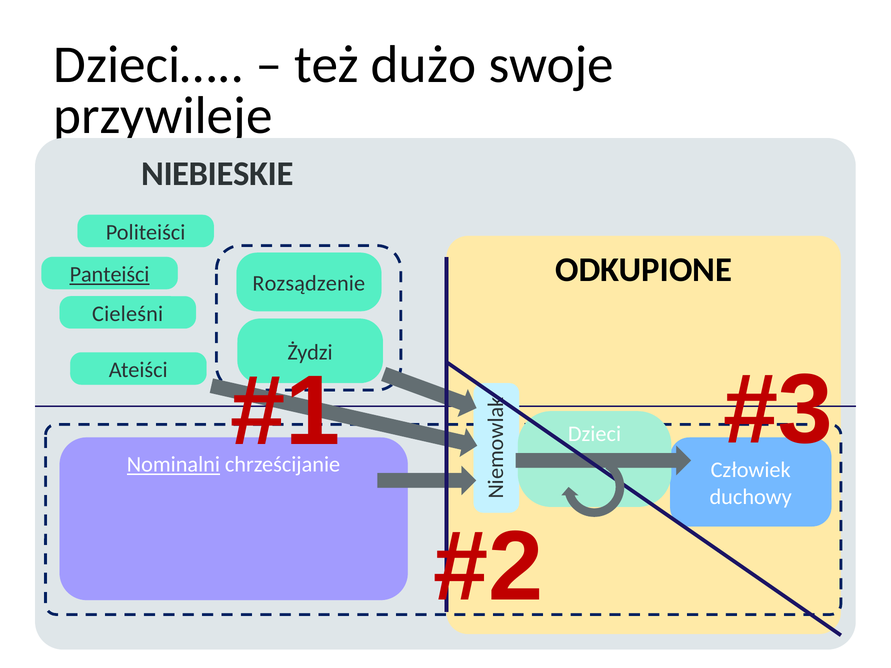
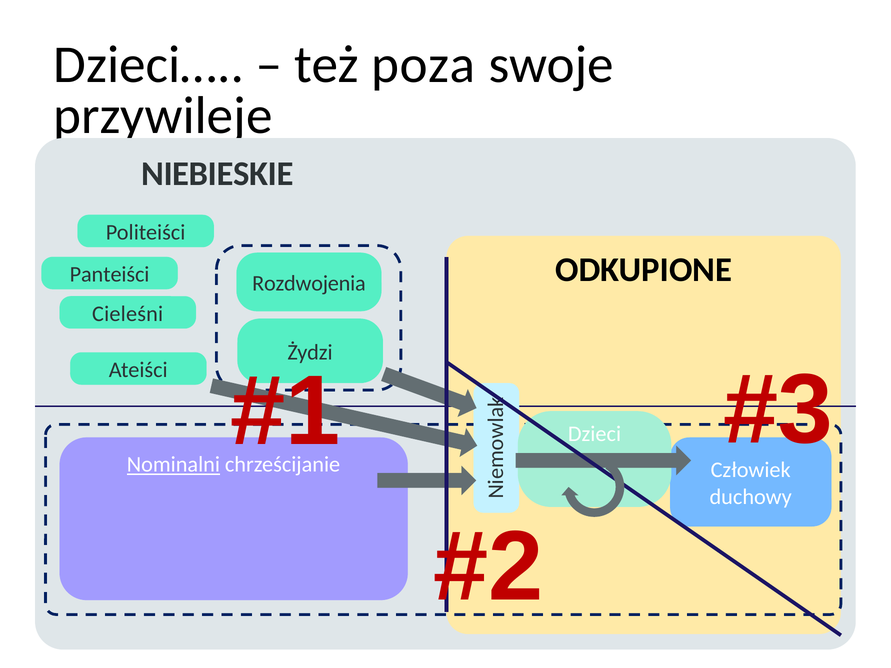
dużo: dużo -> poza (423, 65)
Panteiści underline: present -> none (110, 275)
Rozsądzenie: Rozsądzenie -> Rozdwojenia (309, 284)
